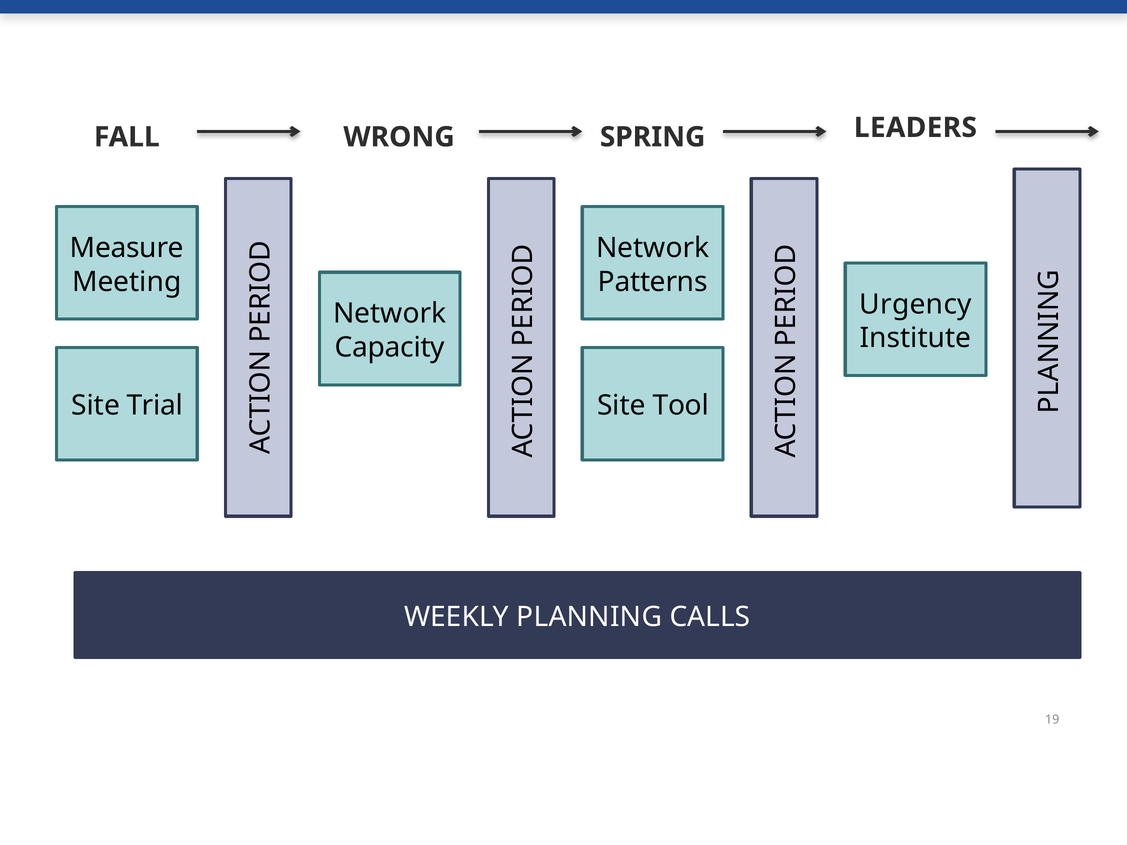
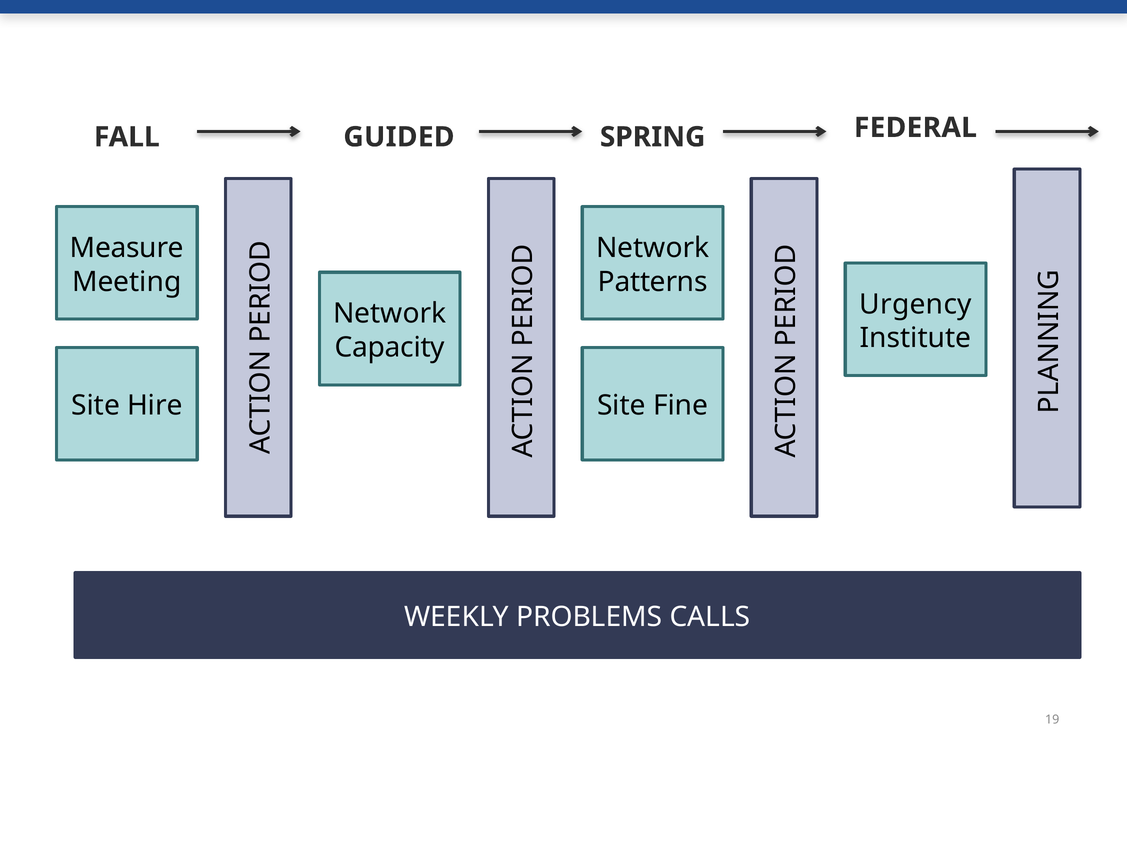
LEADERS: LEADERS -> FEDERAL (915, 128)
WRONG: WRONG -> GUIDED (399, 137)
Trial: Trial -> Hire (155, 406)
Tool: Tool -> Fine (681, 406)
PLANNING: PLANNING -> PROBLEMS (589, 617)
